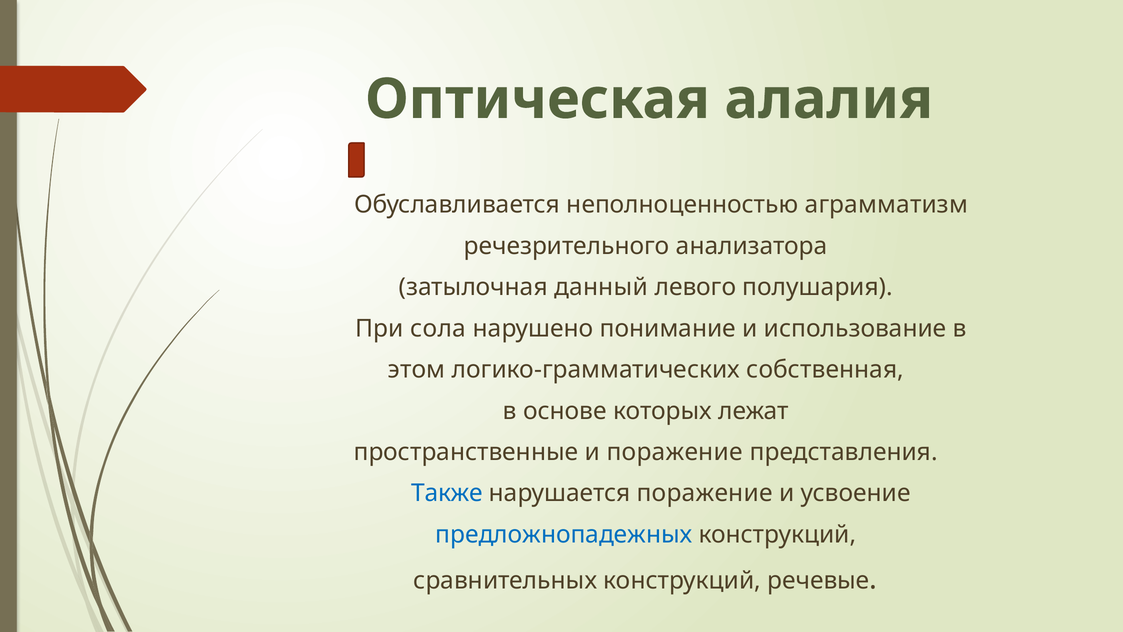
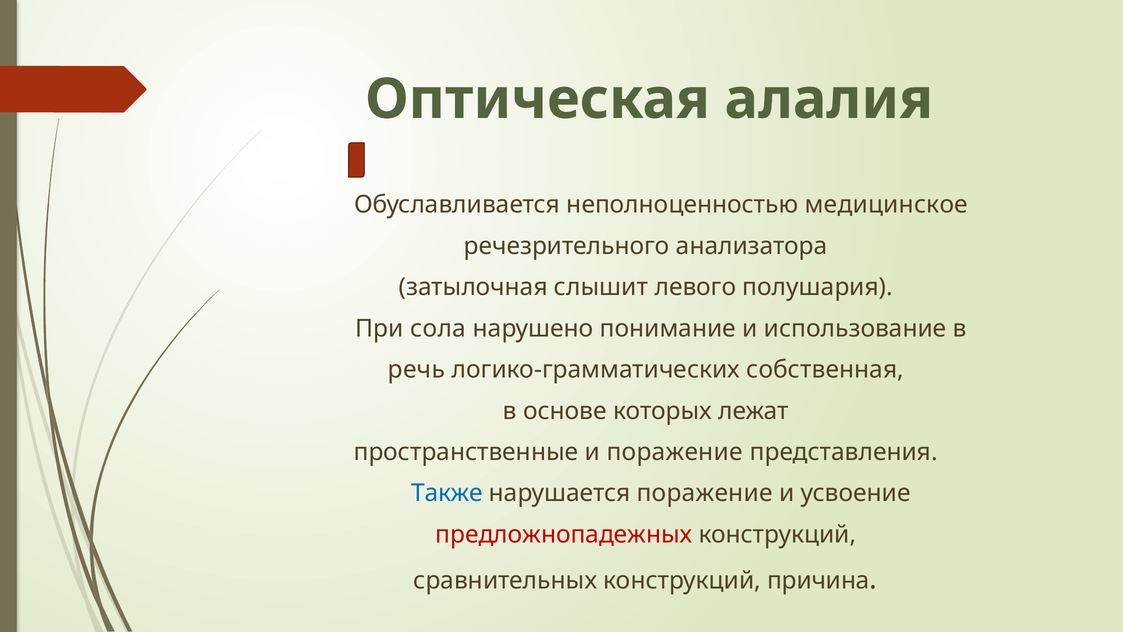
аграмматизм: аграмматизм -> медицинское (886, 205)
данный: данный -> слышит (601, 287)
этом: этом -> речь (416, 370)
предложнопадежных colour: blue -> red (564, 534)
речевые: речевые -> причина (818, 580)
